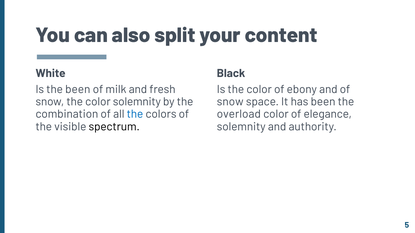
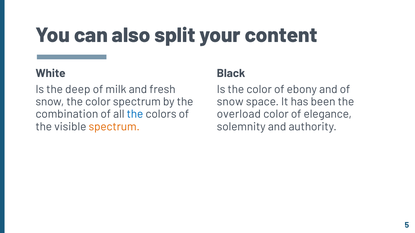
the been: been -> deep (78, 89)
color solemnity: solemnity -> spectrum (137, 102)
spectrum colour: black -> orange (114, 127)
